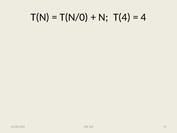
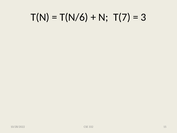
T(N/0: T(N/0 -> T(N/6 (74, 17)
T(4: T(4 -> T(7 (122, 17)
4: 4 -> 3 (143, 17)
